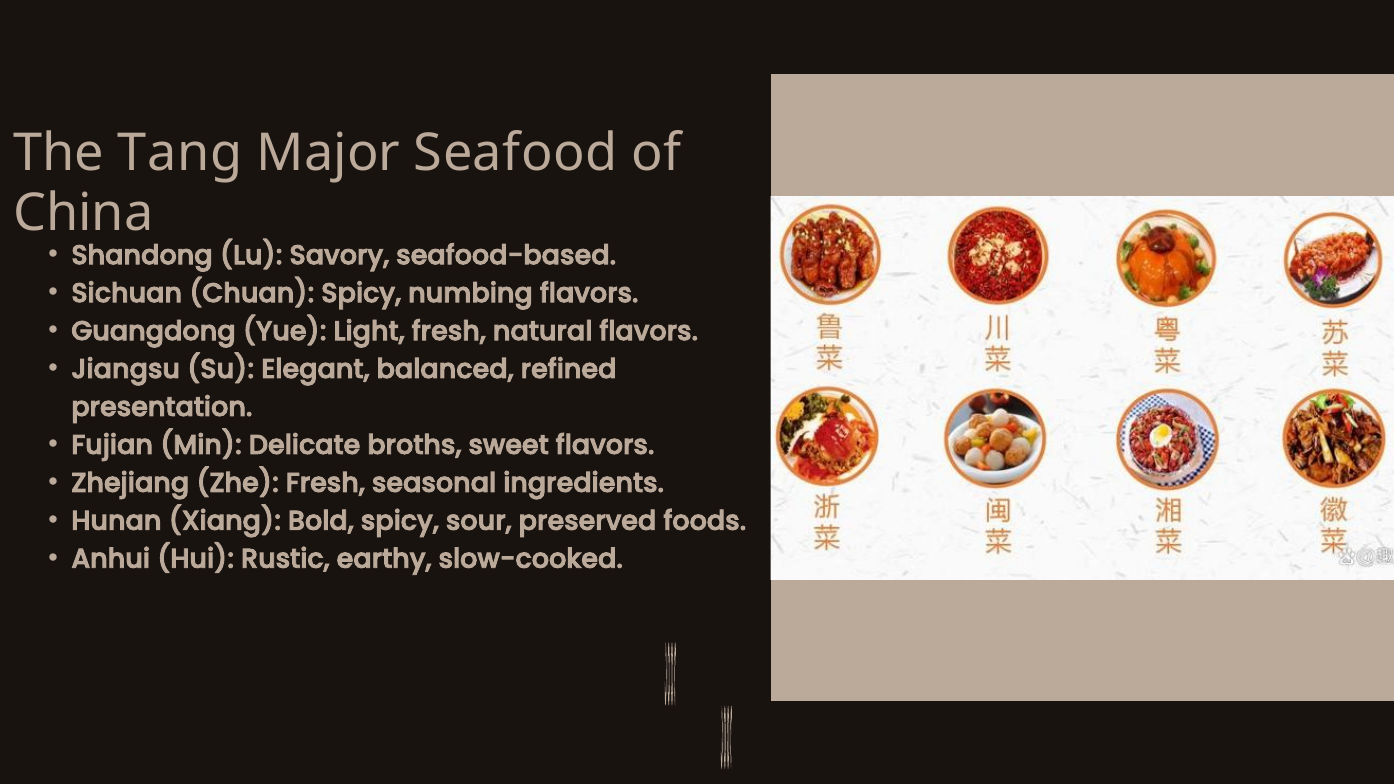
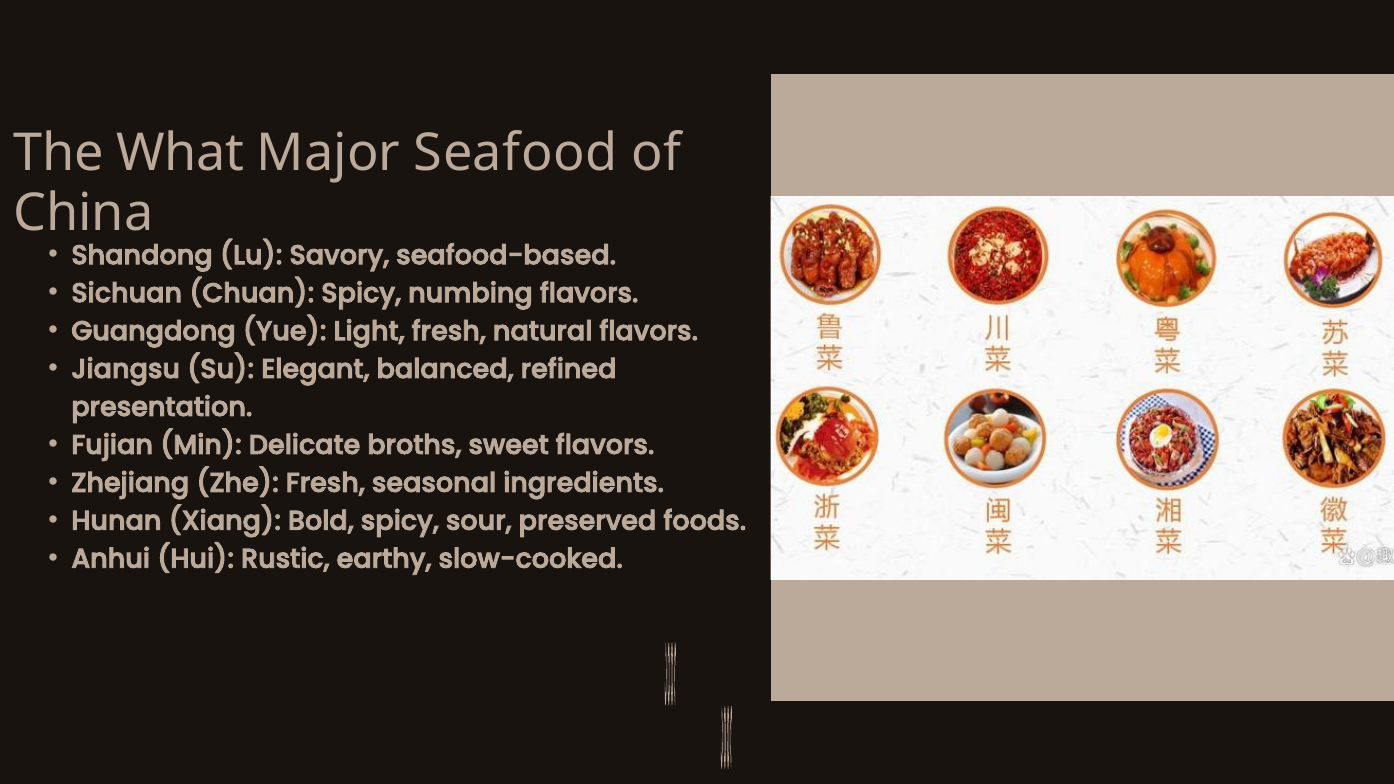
Tang: Tang -> What (181, 153)
